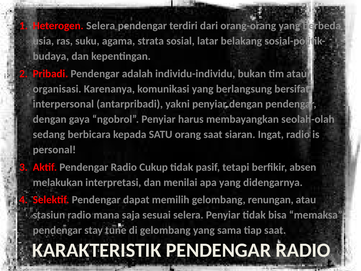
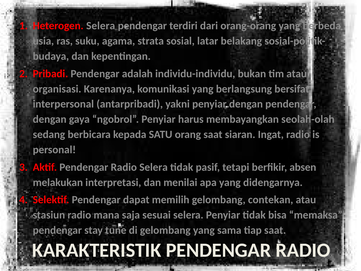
Radio Cukup: Cukup -> Selera (154, 167)
renungan: renungan -> contekan (271, 200)
